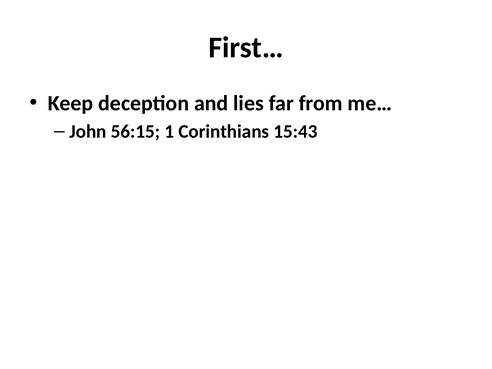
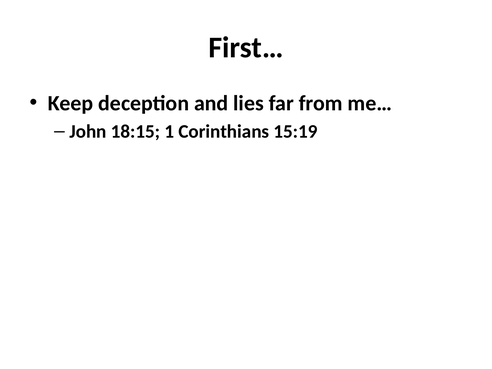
56:15: 56:15 -> 18:15 (136, 131)
15:43: 15:43 -> 15:19 (296, 131)
